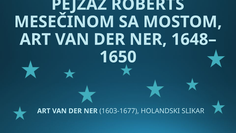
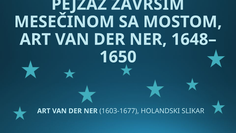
ROBERTS: ROBERTS -> ZAVRŠIM (148, 4)
